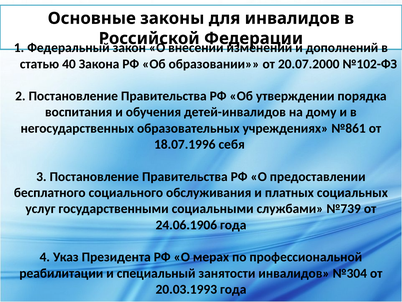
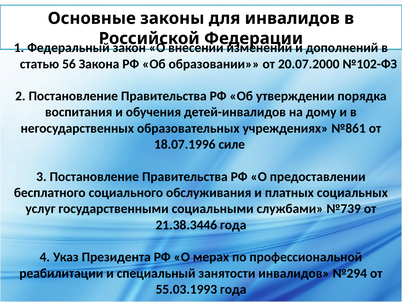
40: 40 -> 56 (69, 64)
себя: себя -> силе (232, 144)
24.06.1906: 24.06.1906 -> 21.38.3446 (186, 225)
№304: №304 -> №294 (350, 273)
20.03.1993: 20.03.1993 -> 55.03.1993 (186, 289)
